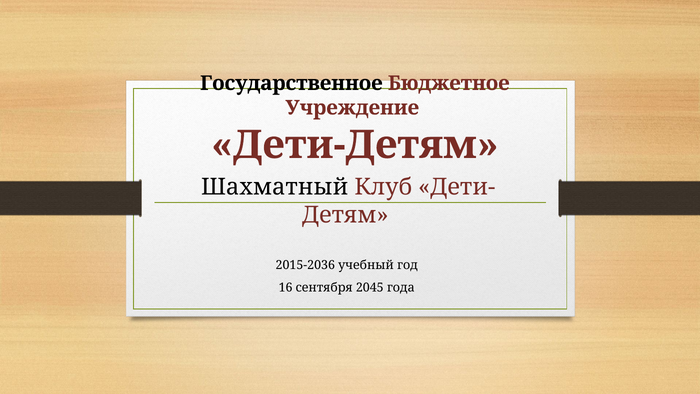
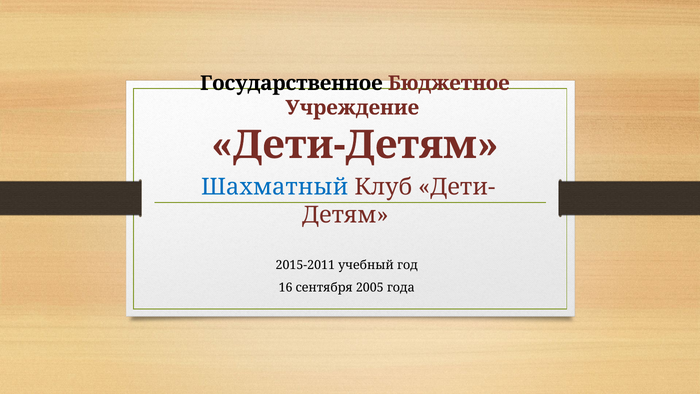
Шахматный colour: black -> blue (275, 187)
2015-2036: 2015-2036 -> 2015-2011 (305, 265)
2045: 2045 -> 2005 (370, 287)
